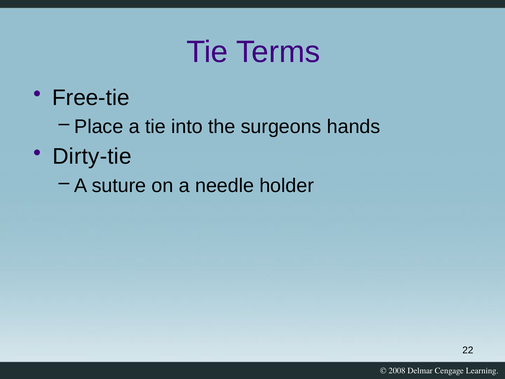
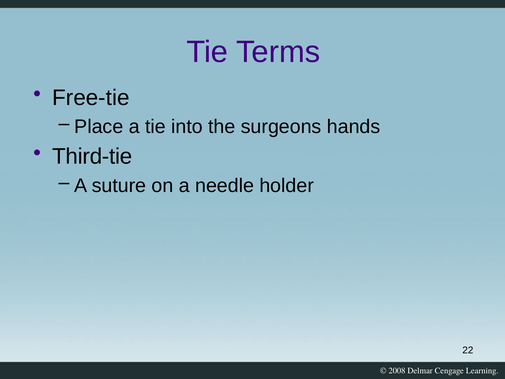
Dirty-tie: Dirty-tie -> Third-tie (92, 156)
